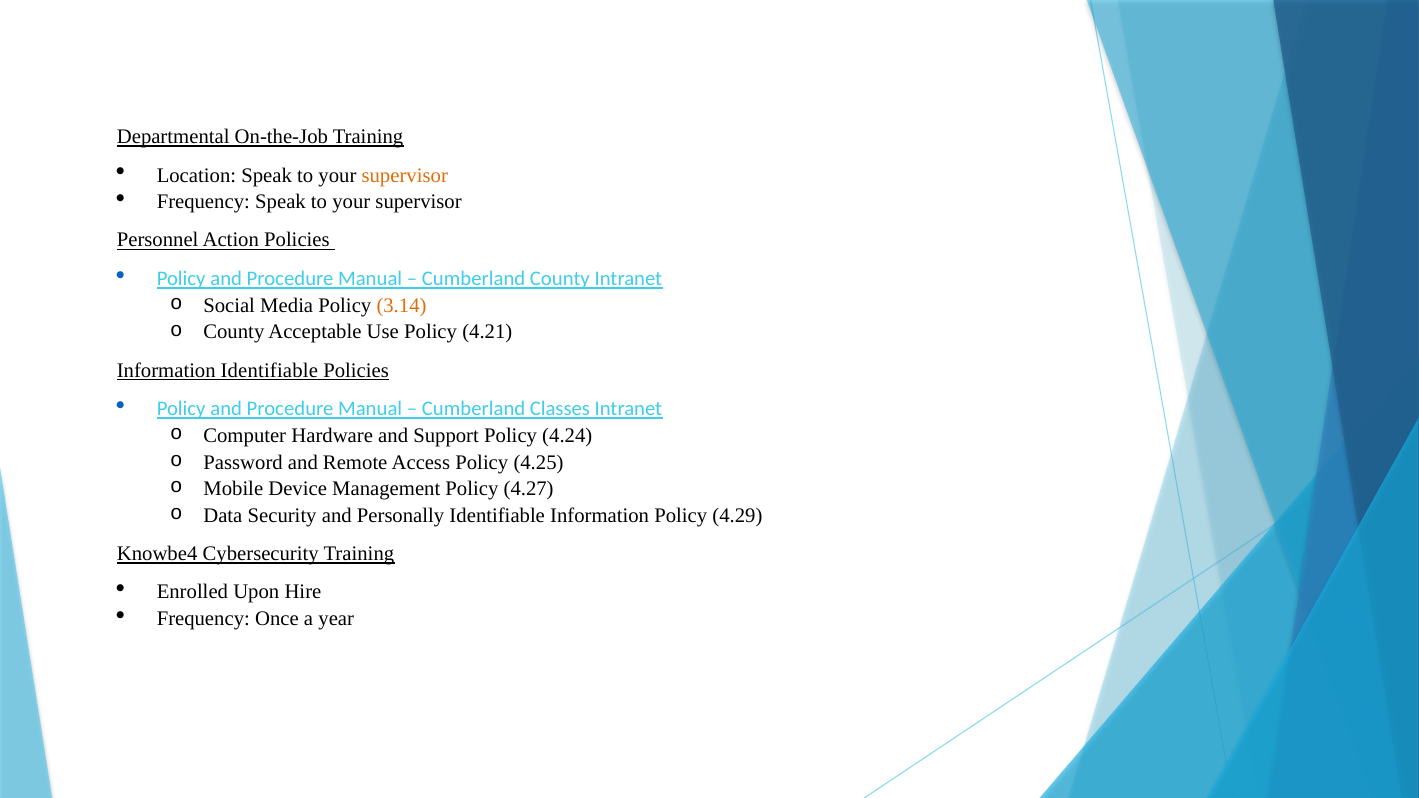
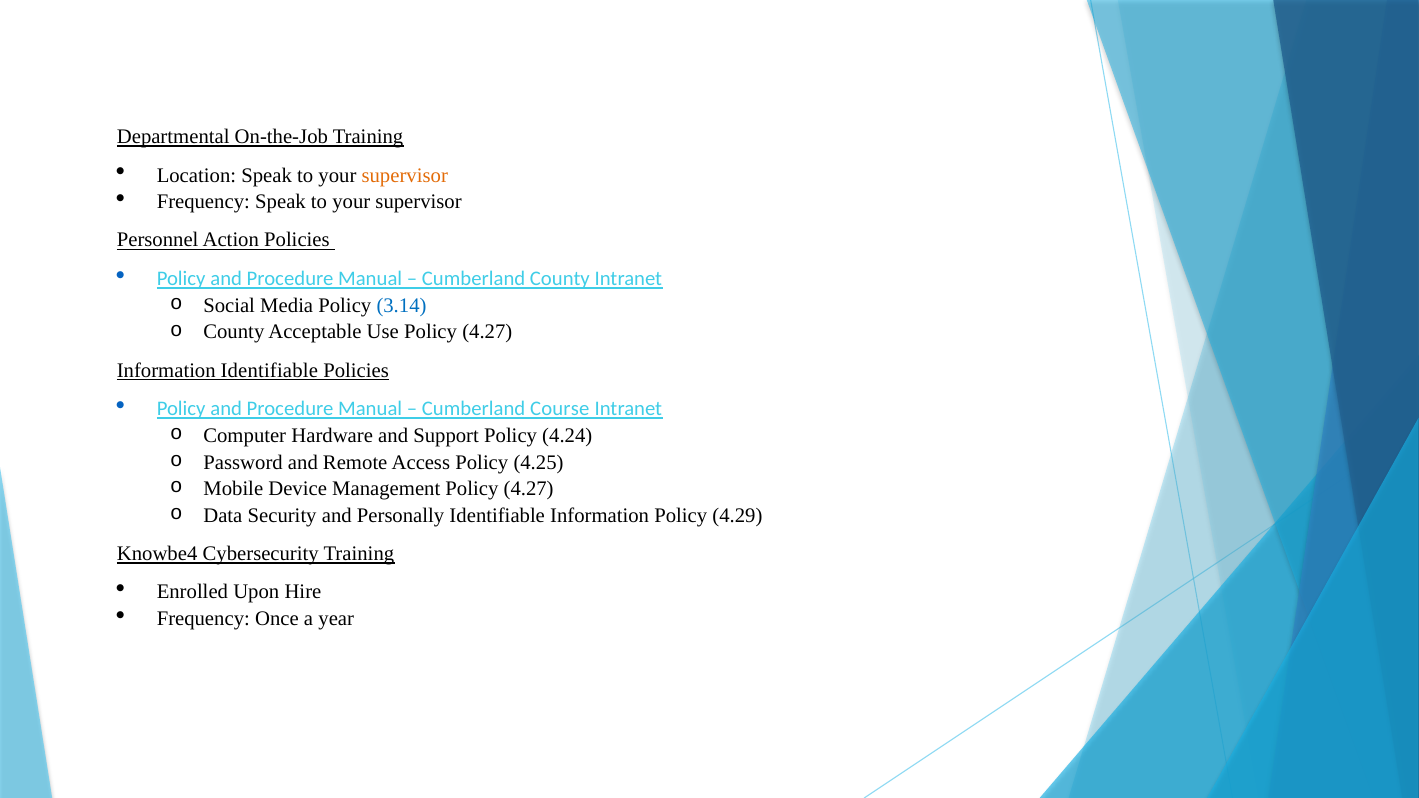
3.14 colour: orange -> blue (402, 306)
Use Policy 4.21: 4.21 -> 4.27 (487, 332)
Classes: Classes -> Course (560, 409)
